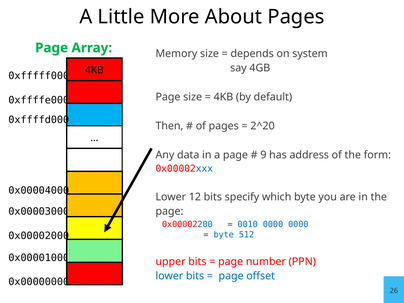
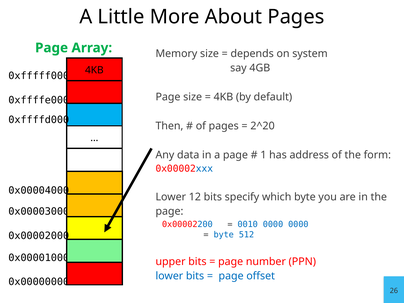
9: 9 -> 1 (263, 155)
